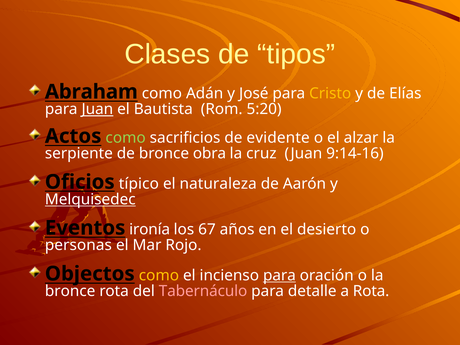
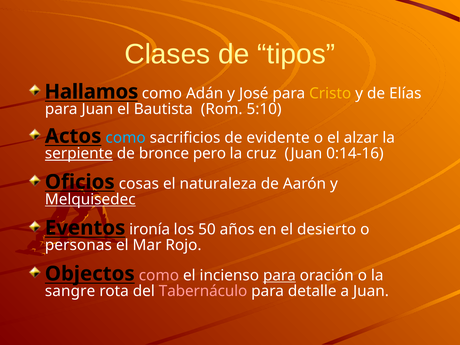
Abraham: Abraham -> Hallamos (91, 92)
Juan underline: present -> none (97, 109)
5:20: 5:20 -> 5:10 (264, 109)
como colour: light green -> light blue (126, 138)
serpiente underline: none -> present (79, 153)
obra: obra -> pero (209, 153)
9:14-16: 9:14-16 -> 0:14-16 (355, 153)
típico: típico -> cosas (139, 184)
67: 67 -> 50 (207, 230)
como colour: yellow -> pink (159, 275)
bronce: bronce -> sangre (70, 291)
a Rota: Rota -> Juan (371, 291)
